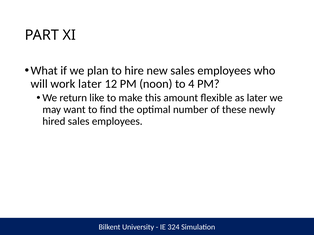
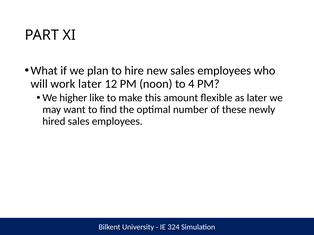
return: return -> higher (73, 98)
